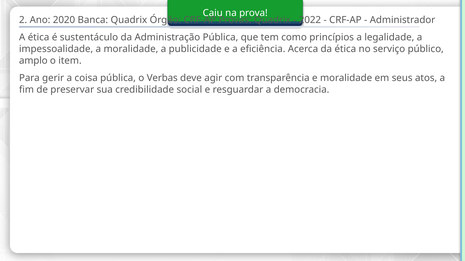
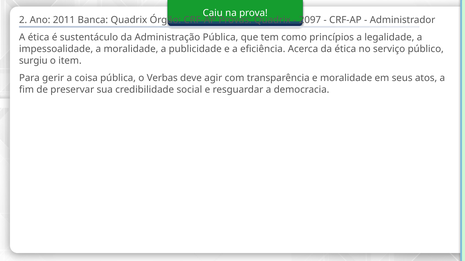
2020: 2020 -> 2011 (64, 20)
2022: 2022 -> 2097 (310, 20)
amplo: amplo -> surgiu (33, 61)
